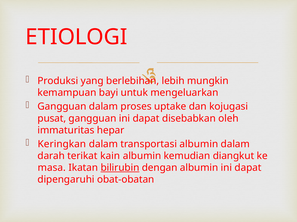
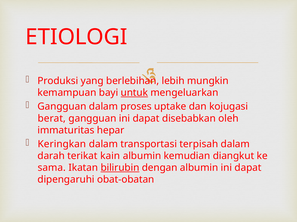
untuk underline: none -> present (134, 93)
pusat: pusat -> berat (52, 119)
transportasi albumin: albumin -> terpisah (199, 144)
masa: masa -> sama (52, 168)
